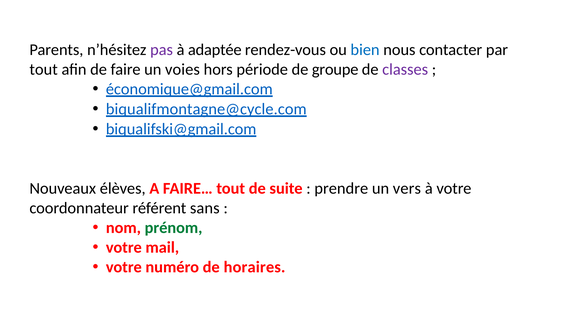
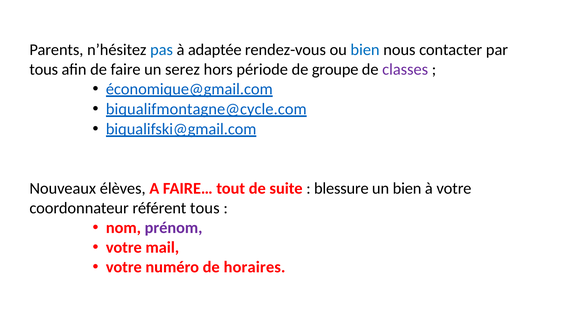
pas colour: purple -> blue (162, 50)
tout: tout -> tous (44, 69)
voies: voies -> serez (183, 69)
prendre: prendre -> blessure (341, 189)
un vers: vers -> bien (407, 189)
référent sans: sans -> tous (205, 208)
prénom colour: green -> purple (174, 228)
